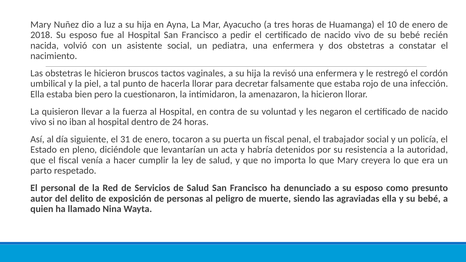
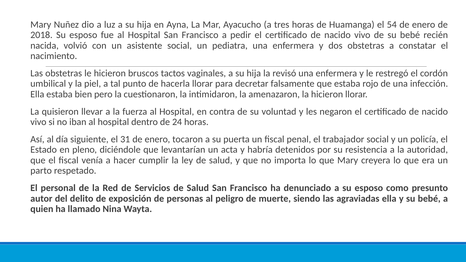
10: 10 -> 54 (392, 25)
